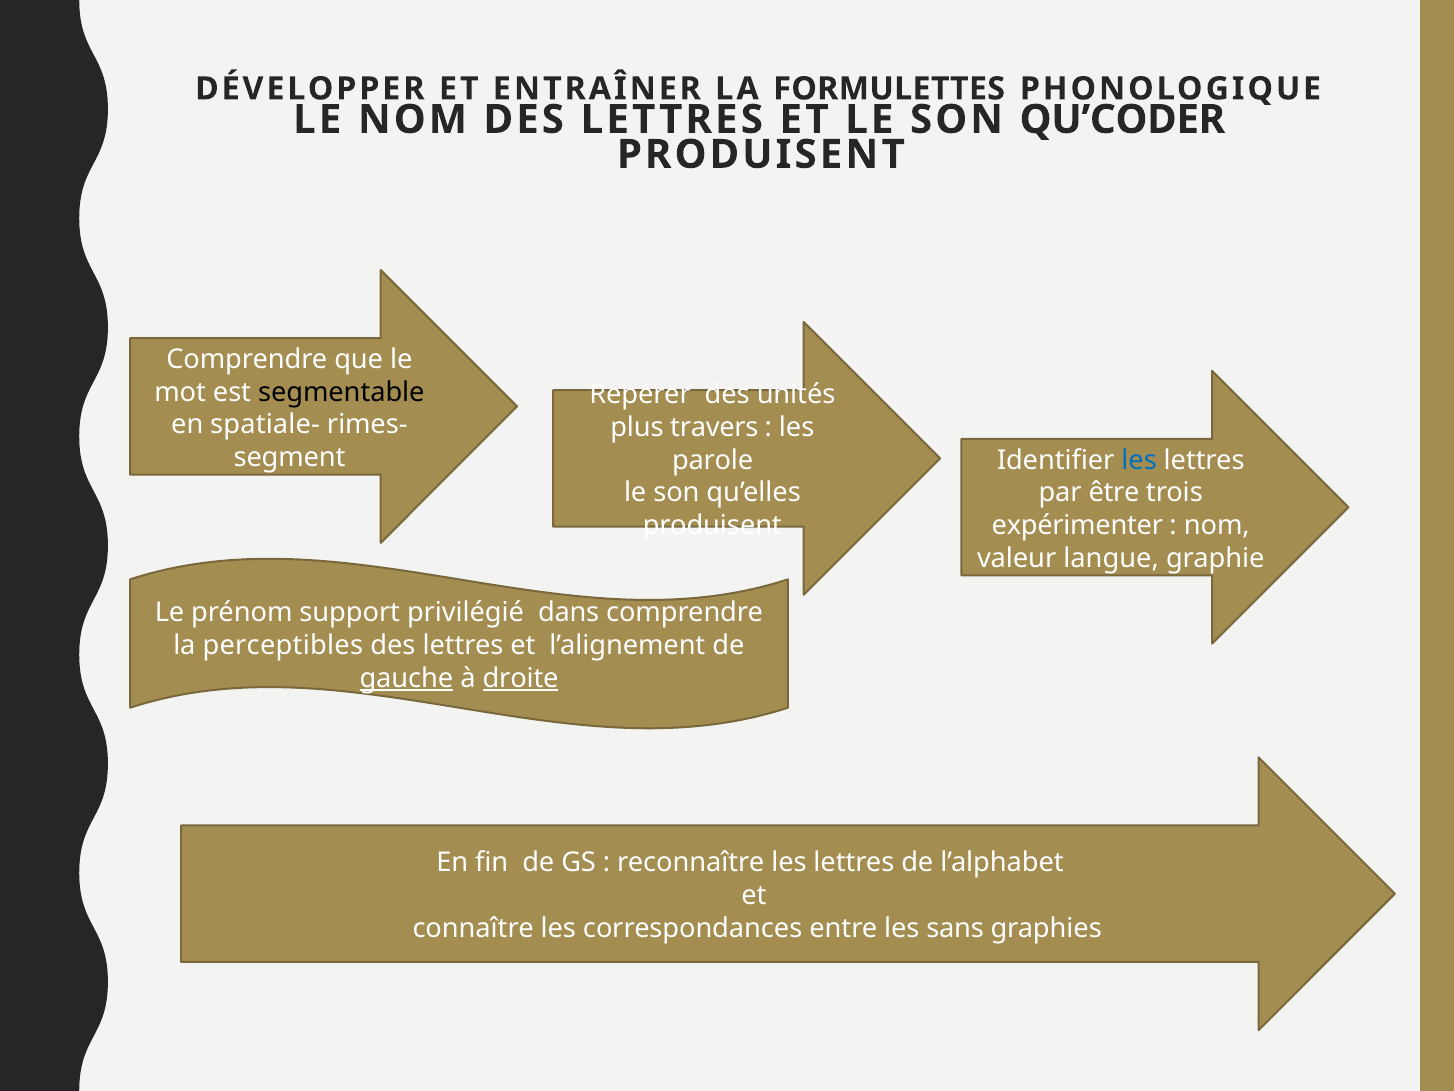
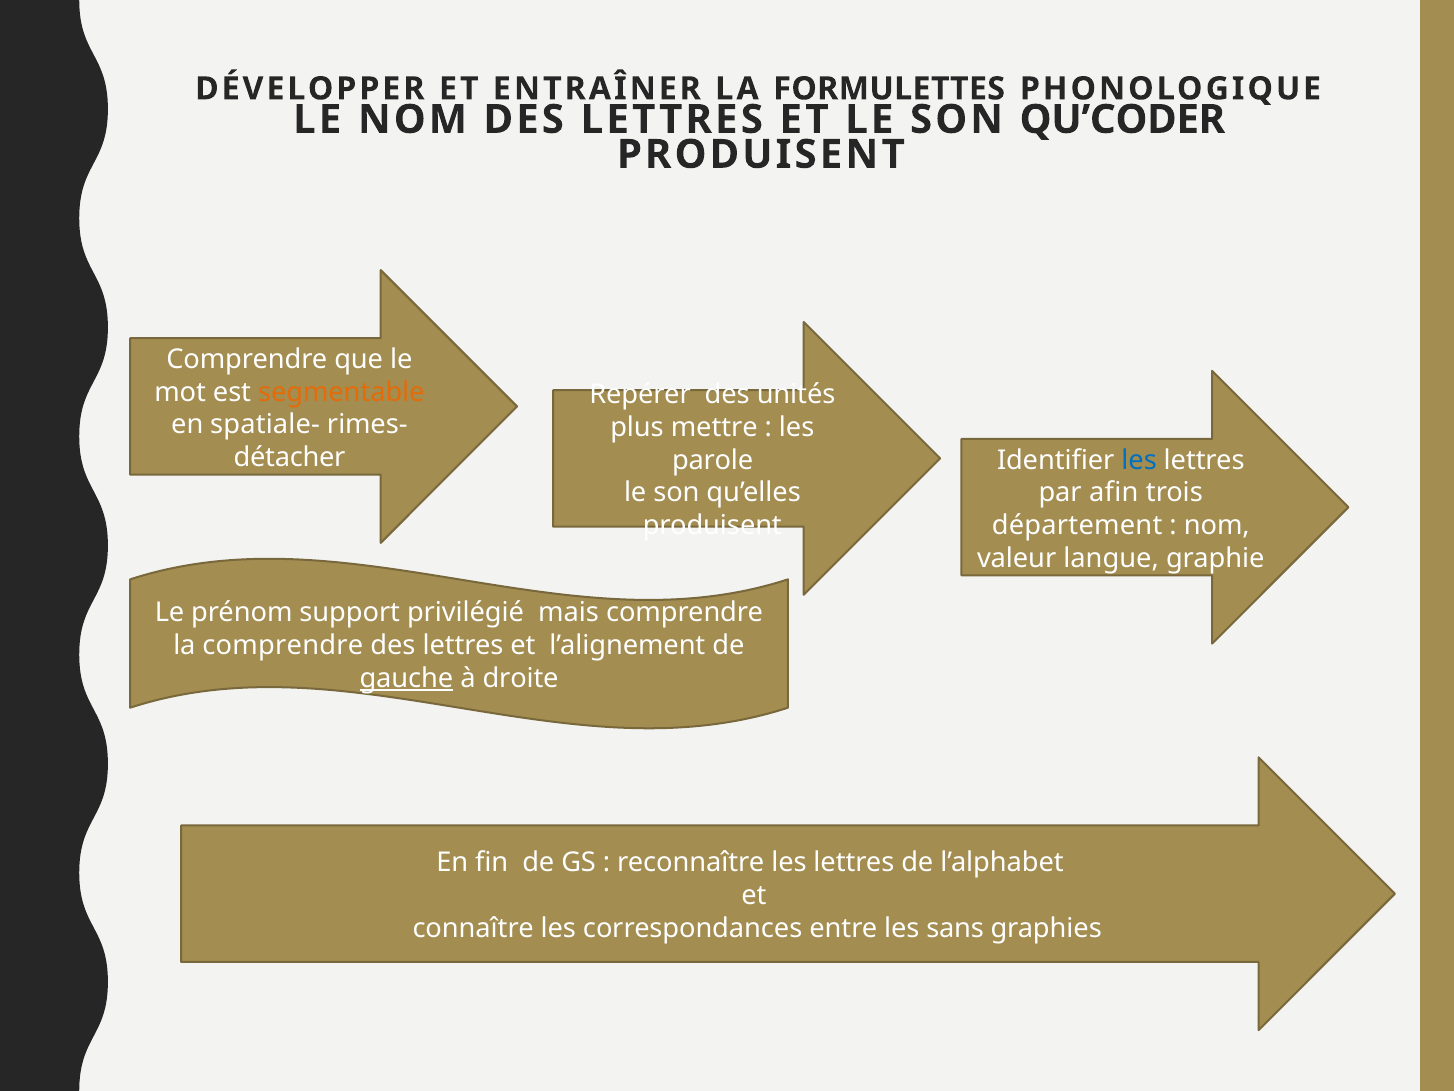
segmentable colour: black -> orange (341, 392)
travers: travers -> mettre (714, 427)
segment: segment -> détacher (290, 457)
être: être -> afin (1114, 493)
expérimenter: expérimenter -> département (1077, 525)
dans: dans -> mais (569, 612)
la perceptibles: perceptibles -> comprendre (283, 645)
droite underline: present -> none (521, 678)
